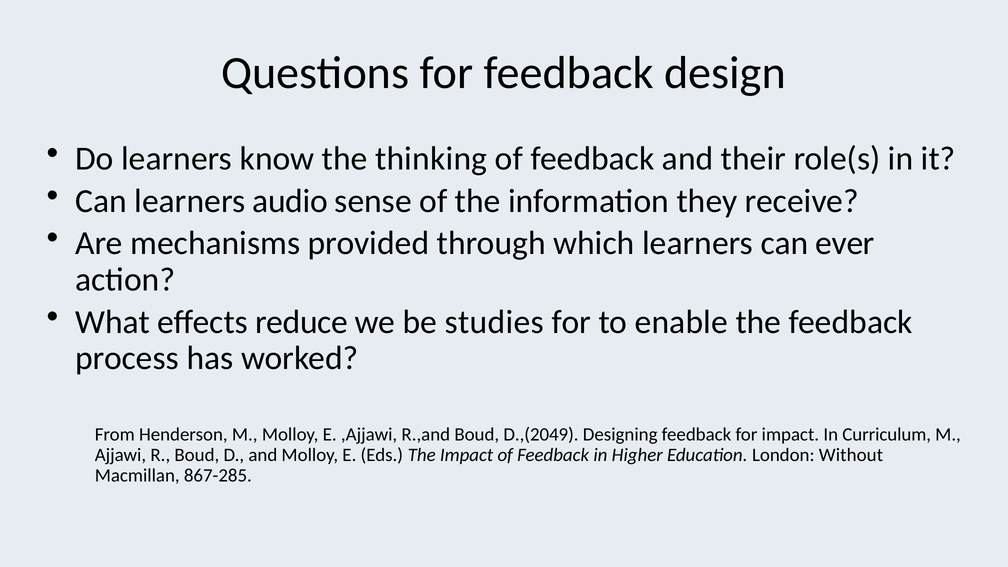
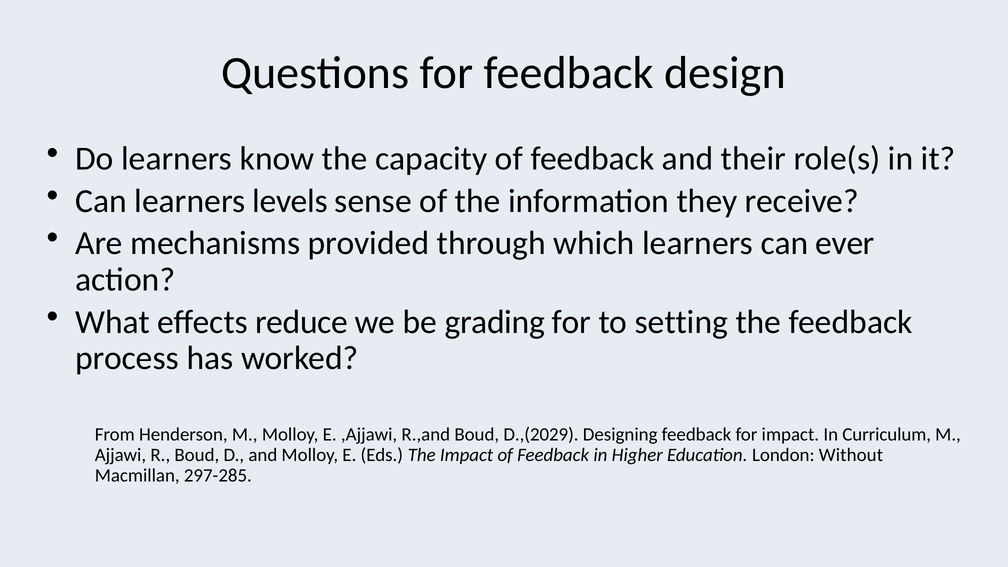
thinking: thinking -> capacity (431, 159)
audio: audio -> levels (290, 201)
studies: studies -> grading (495, 322)
enable: enable -> setting (681, 322)
D.,(2049: D.,(2049 -> D.,(2029 (541, 435)
867-285: 867-285 -> 297-285 (218, 475)
